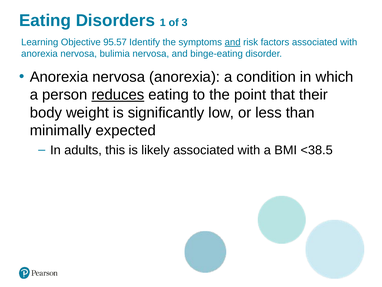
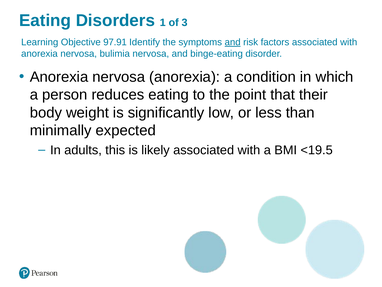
95.57: 95.57 -> 97.91 (115, 42)
reduces underline: present -> none (118, 95)
<38.5: <38.5 -> <19.5 (317, 150)
